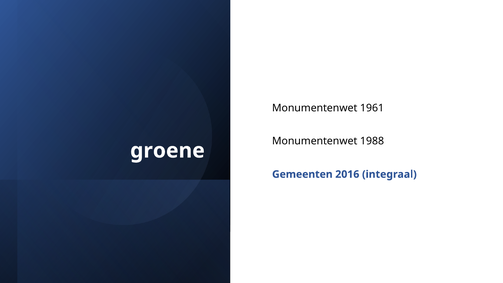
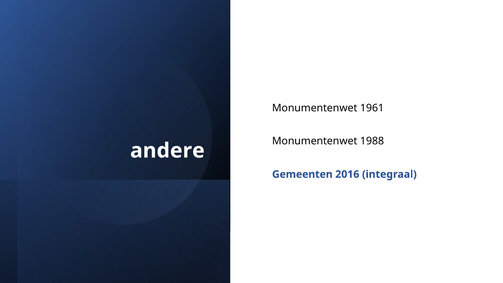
groene: groene -> andere (167, 151)
